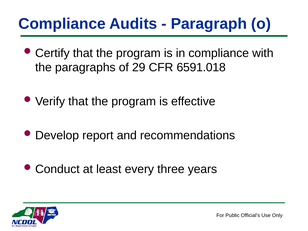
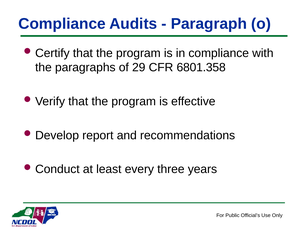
6591.018: 6591.018 -> 6801.358 (201, 68)
